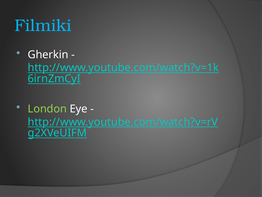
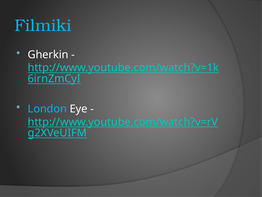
London colour: light green -> light blue (47, 109)
